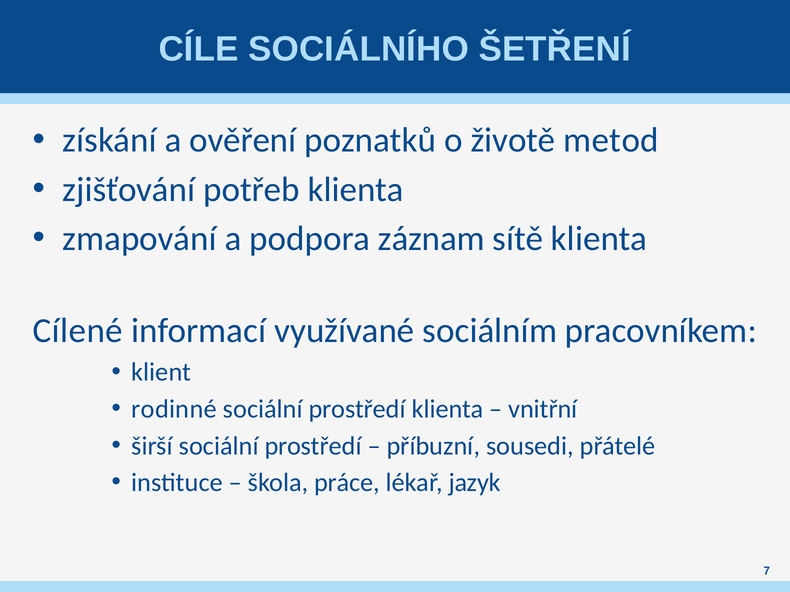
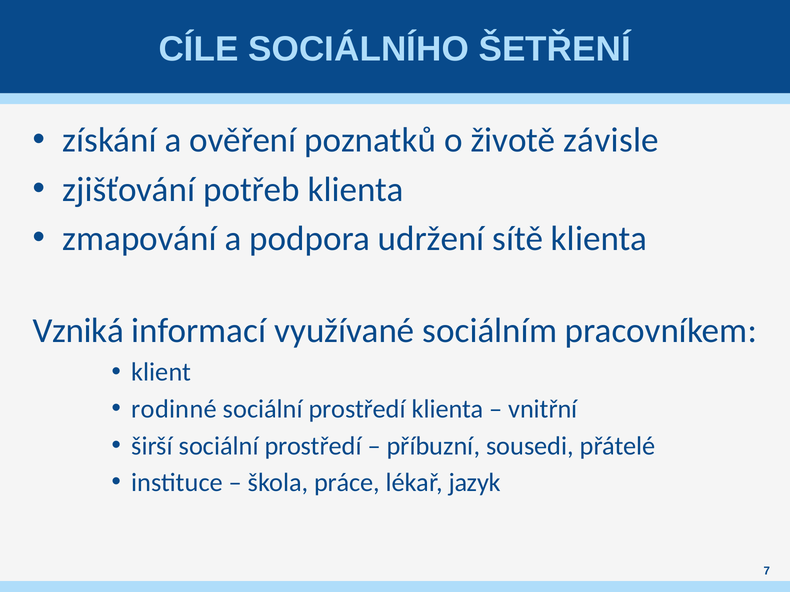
metod: metod -> závisle (611, 141)
záznam: záznam -> udržení (431, 239)
Cílené: Cílené -> Vzniká (78, 331)
